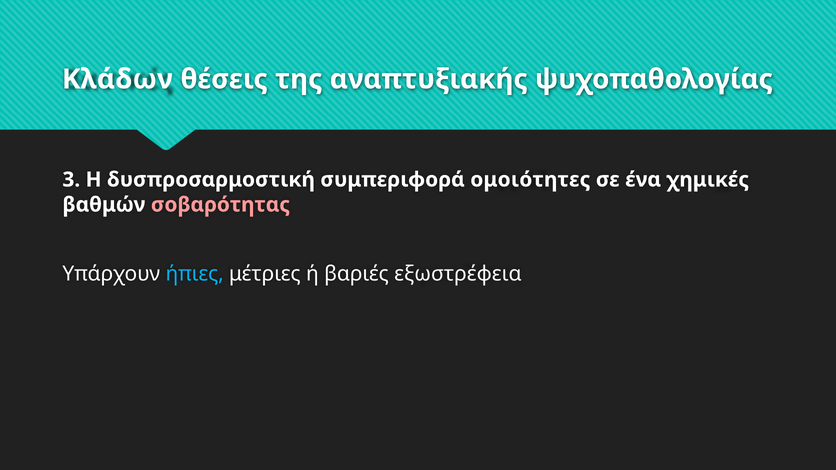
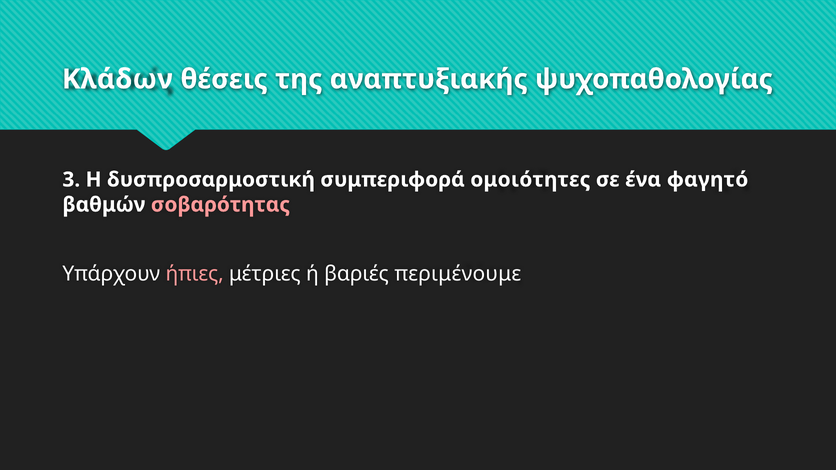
χημικές: χημικές -> φαγητό (708, 180)
ήπιες colour: light blue -> pink (195, 274)
εξωστρέφεια: εξωστρέφεια -> περιμένουμε (458, 274)
